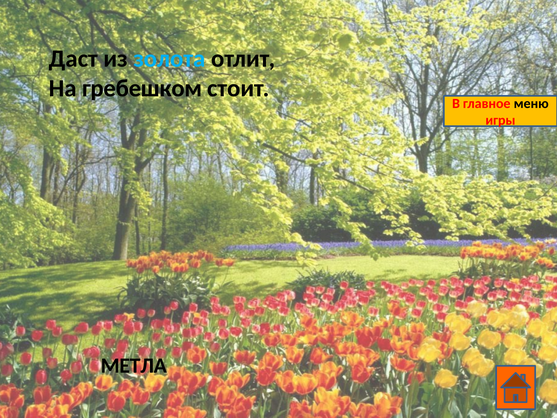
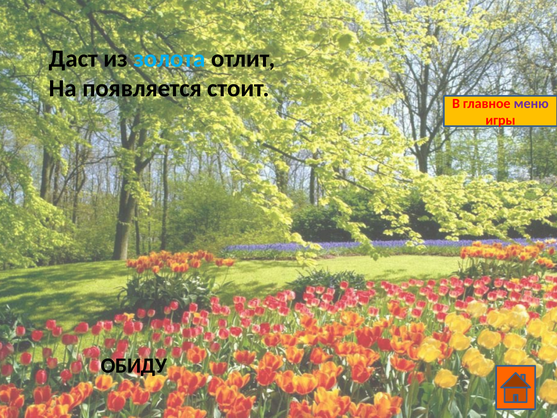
гребешком: гребешком -> появляется (142, 88)
меню colour: black -> purple (531, 104)
МЕТЛА: МЕТЛА -> ОБИДУ (134, 365)
